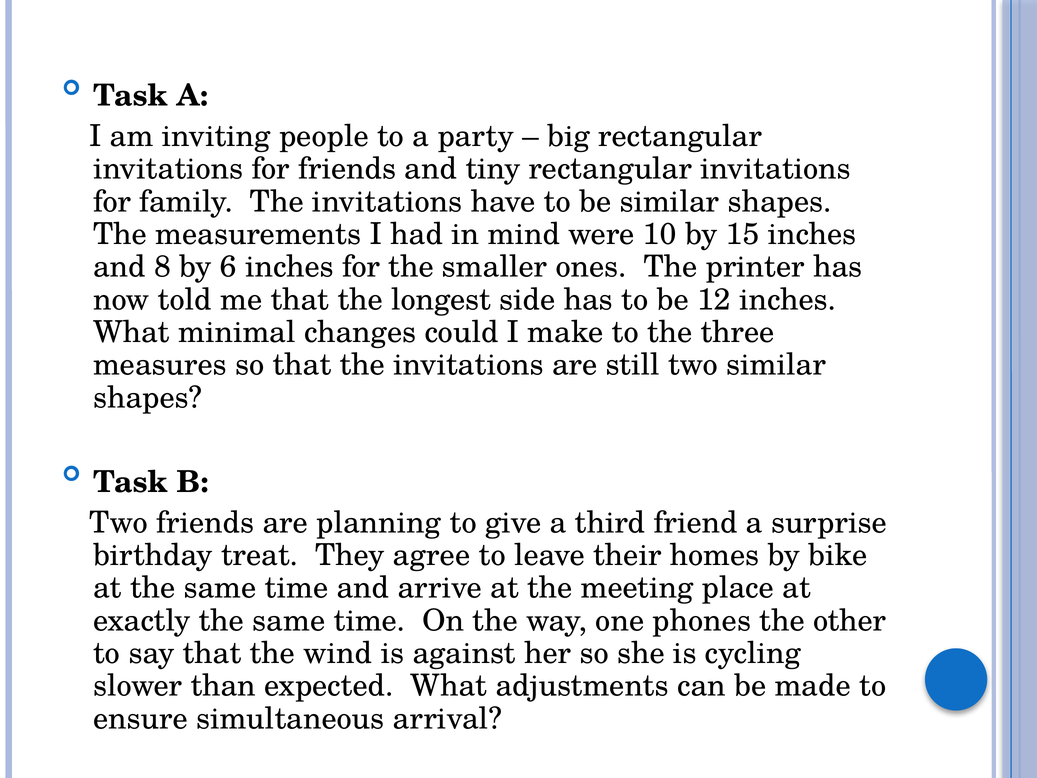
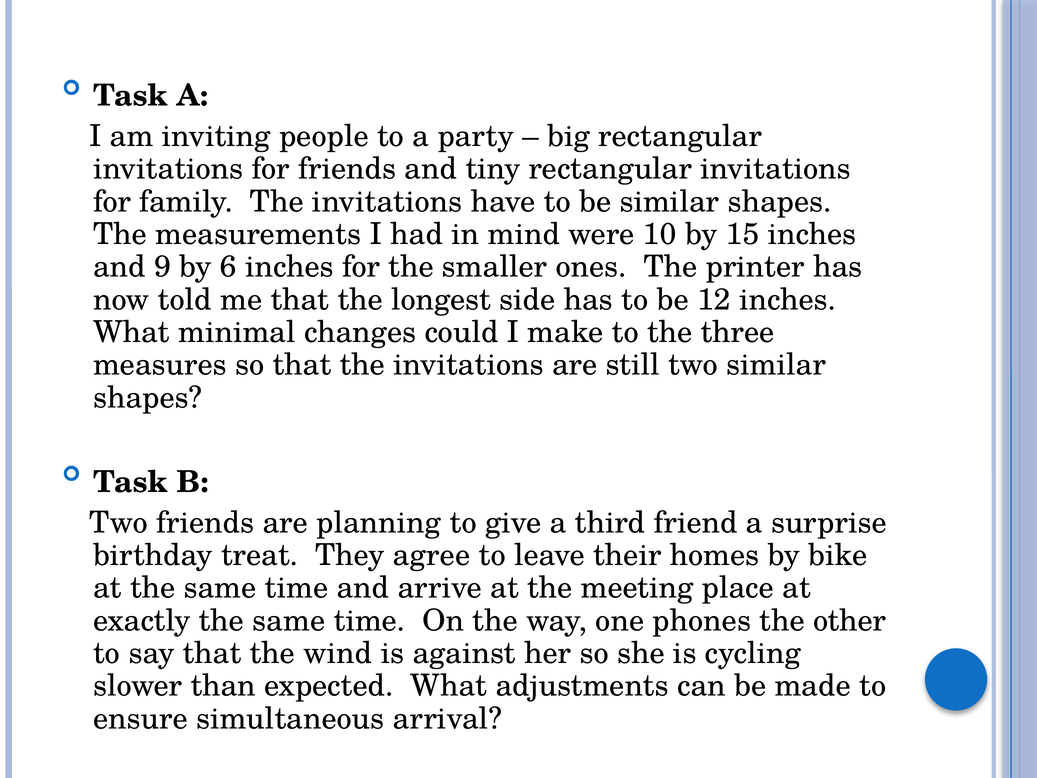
8: 8 -> 9 (163, 267)
